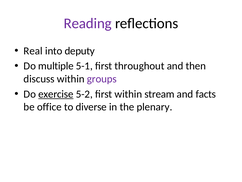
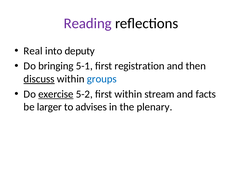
multiple: multiple -> bringing (56, 66)
throughout: throughout -> registration (140, 66)
discuss underline: none -> present (39, 79)
groups colour: purple -> blue (102, 79)
office: office -> larger (49, 107)
diverse: diverse -> advises (91, 107)
